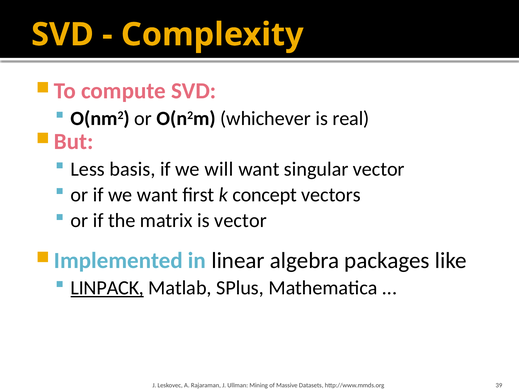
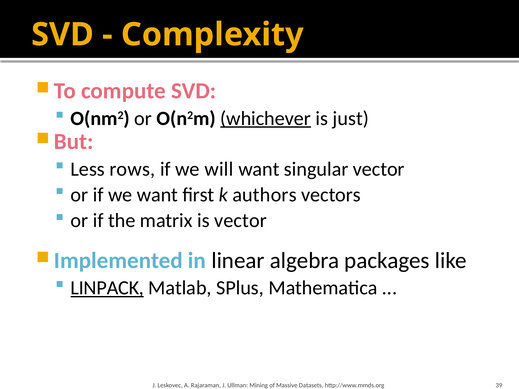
whichever underline: none -> present (266, 118)
real: real -> just (351, 118)
basis: basis -> rows (132, 169)
concept: concept -> authors (264, 195)
